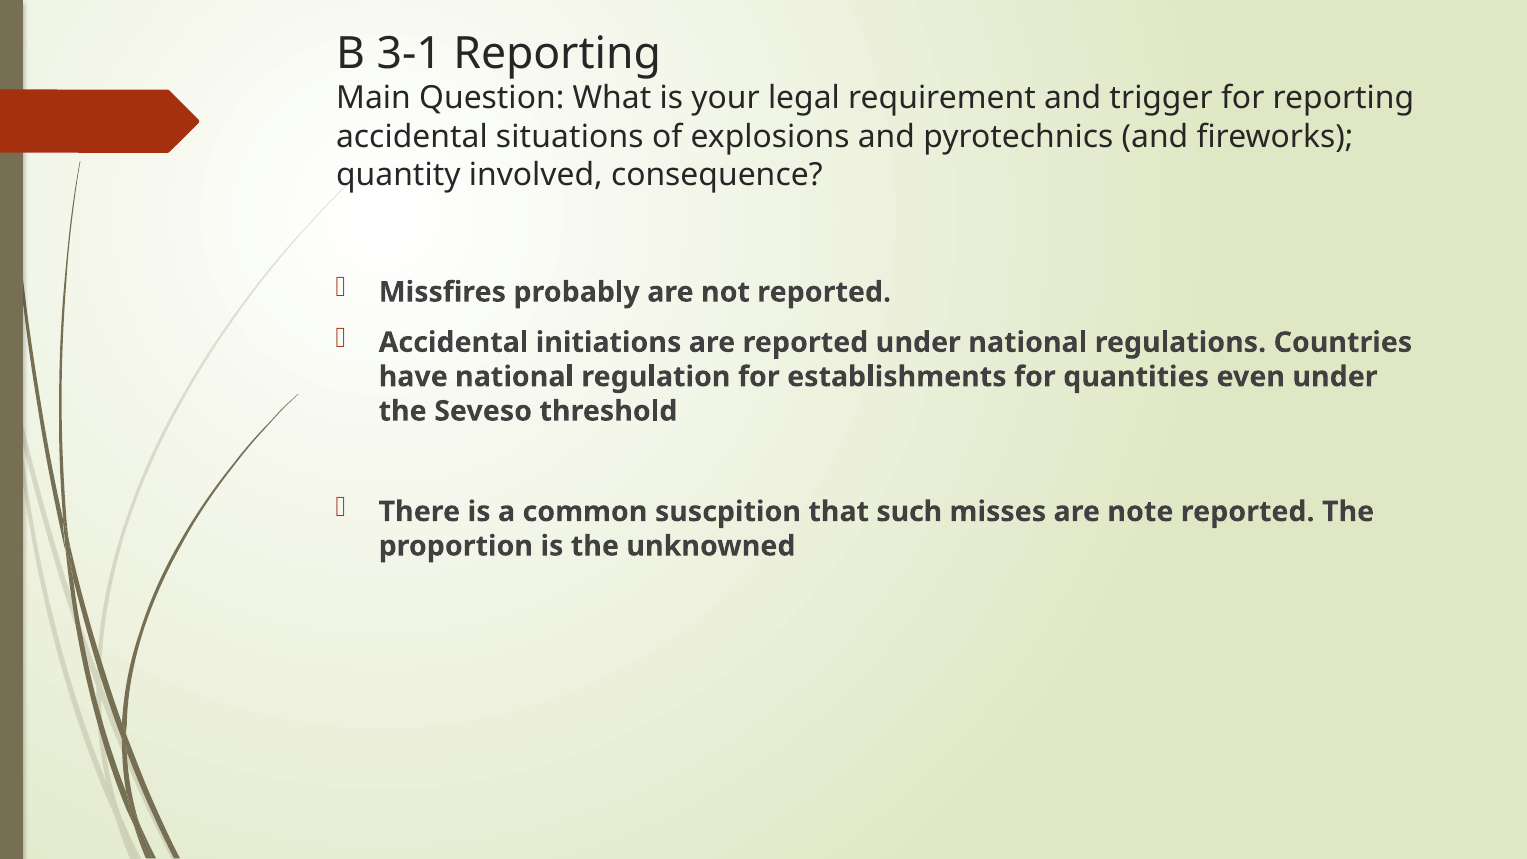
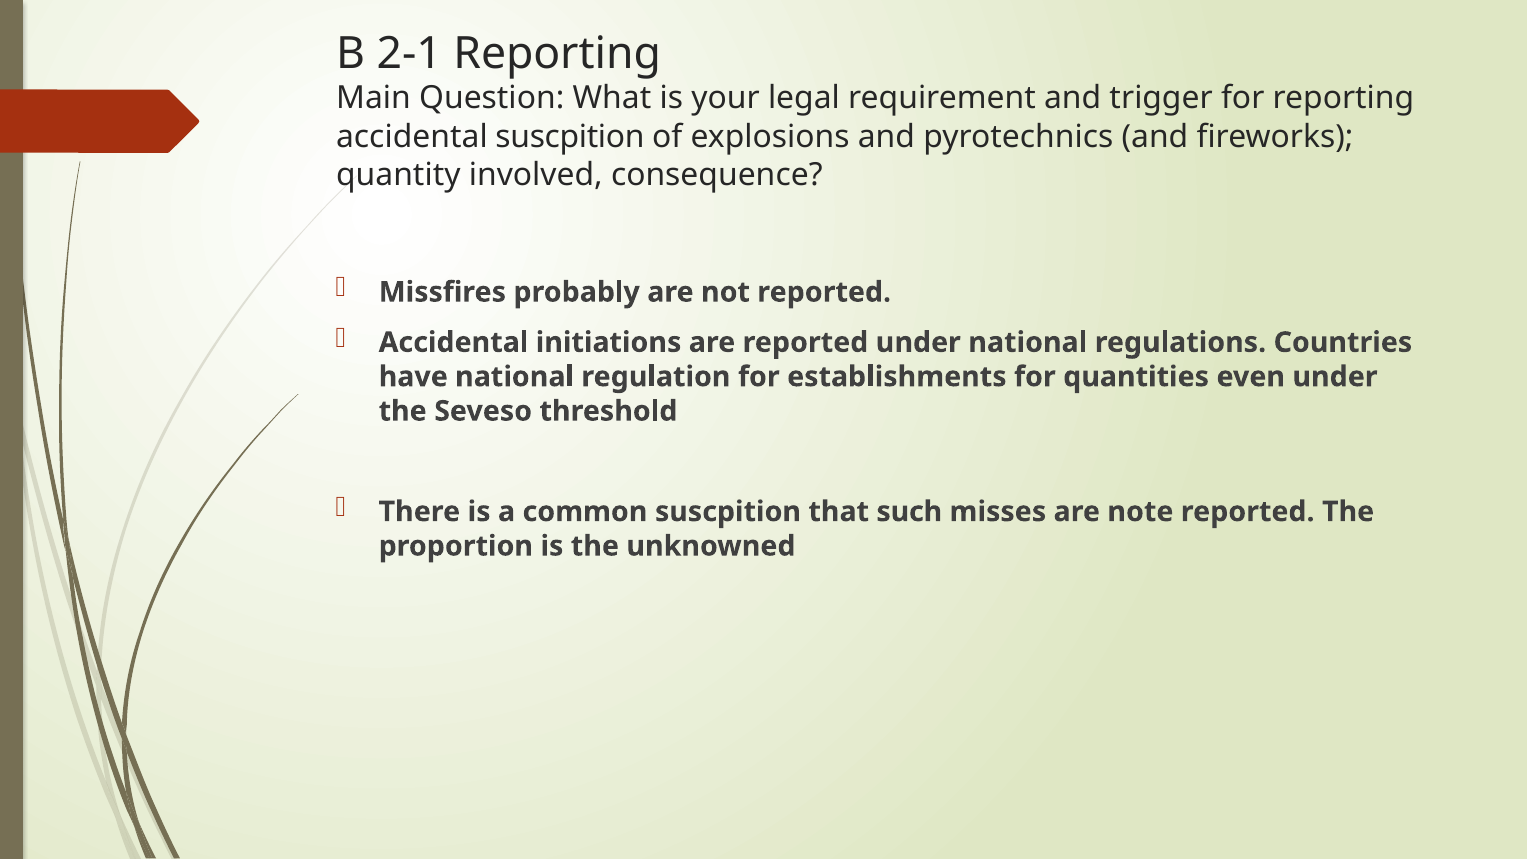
3-1: 3-1 -> 2-1 (409, 54)
accidental situations: situations -> suscpition (570, 137)
